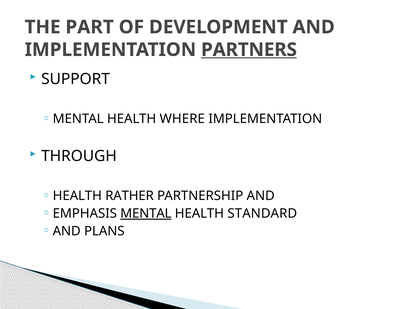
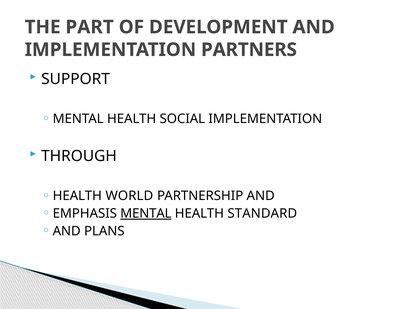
PARTNERS underline: present -> none (249, 50)
WHERE: WHERE -> SOCIAL (182, 119)
RATHER: RATHER -> WORLD (129, 196)
